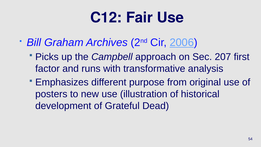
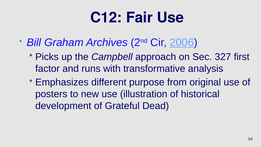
207: 207 -> 327 (223, 57)
